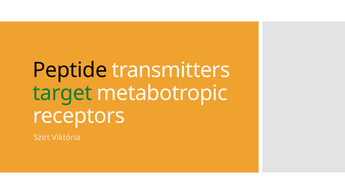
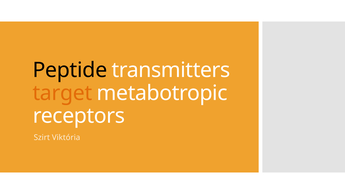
target colour: green -> orange (62, 93)
